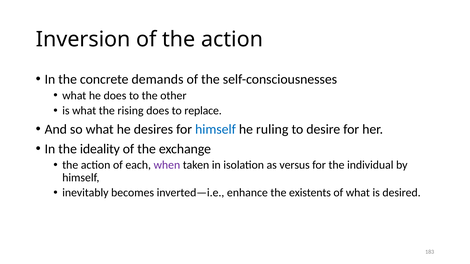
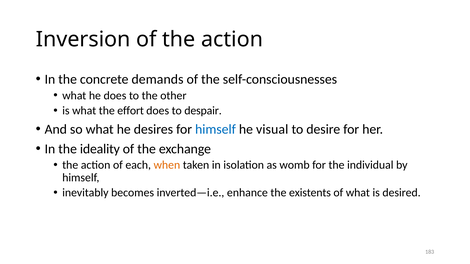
rising: rising -> effort (131, 111)
replace: replace -> despair (203, 111)
ruling: ruling -> visual (272, 129)
when colour: purple -> orange (167, 165)
versus: versus -> womb (295, 165)
